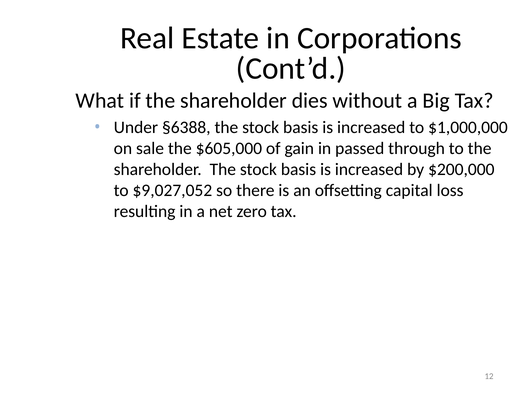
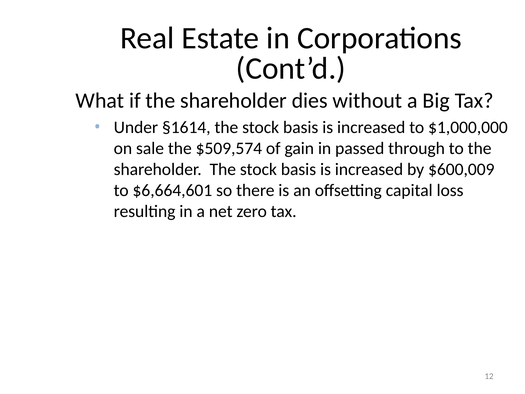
§6388: §6388 -> §1614 (186, 127)
$605,000: $605,000 -> $509,574 (229, 148)
$200,000: $200,000 -> $600,009 (461, 169)
$9,027,052: $9,027,052 -> $6,664,601 (172, 190)
